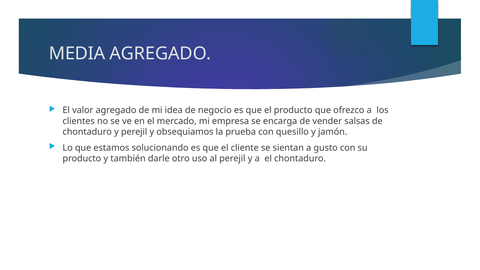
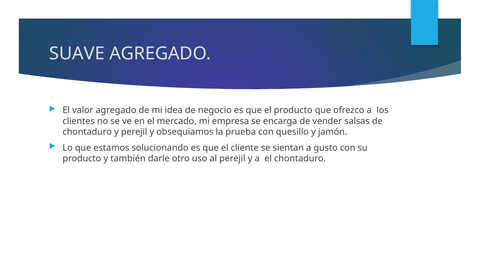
MEDIA: MEDIA -> SUAVE (77, 54)
